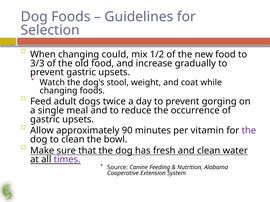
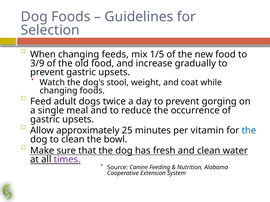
could: could -> feeds (115, 54)
1/2: 1/2 -> 1/5 (157, 54)
3/3: 3/3 -> 3/9 (37, 63)
90: 90 -> 25 (127, 131)
the colour: purple -> blue (249, 131)
